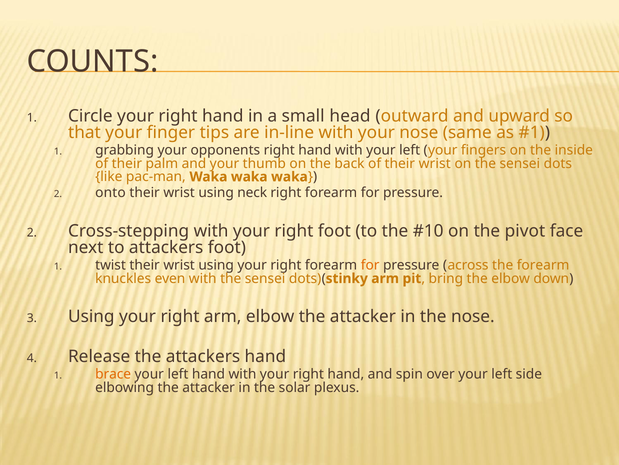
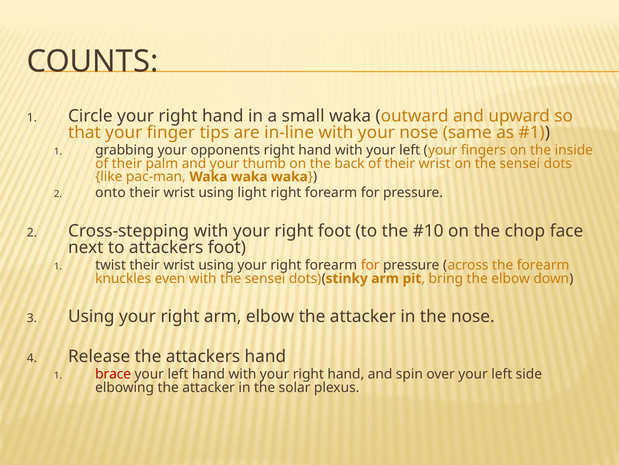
small head: head -> waka (350, 116)
neck: neck -> light (252, 192)
pivot: pivot -> chop (525, 231)
brace colour: orange -> red (113, 374)
